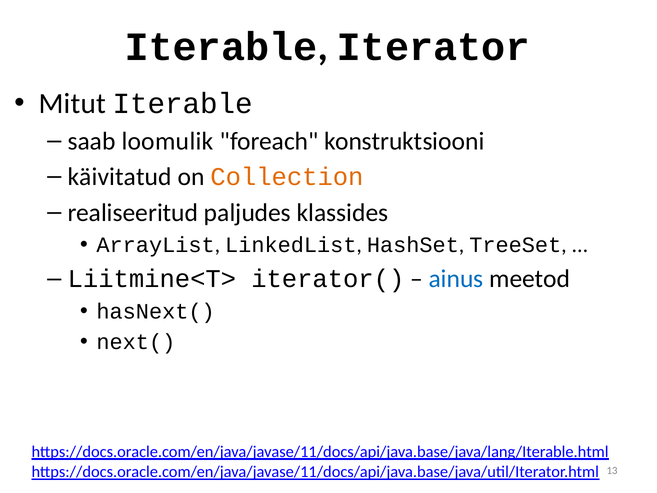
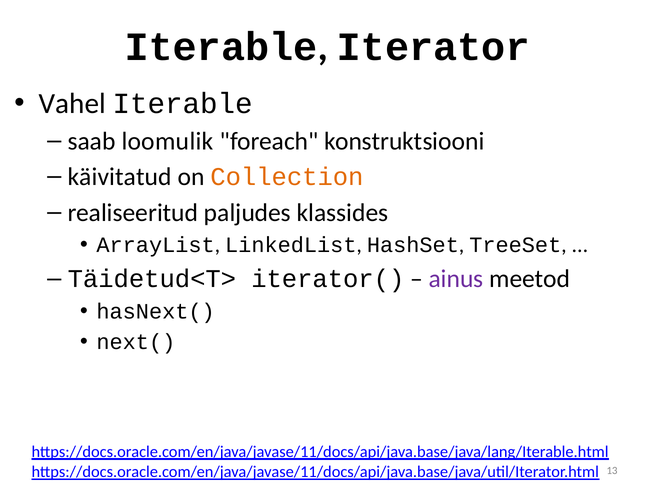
Mitut: Mitut -> Vahel (72, 103)
Liitmine<T>: Liitmine<T> -> Täidetud<T> (152, 279)
ainus colour: blue -> purple (456, 279)
